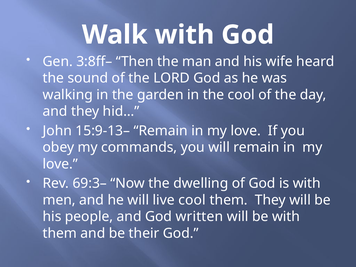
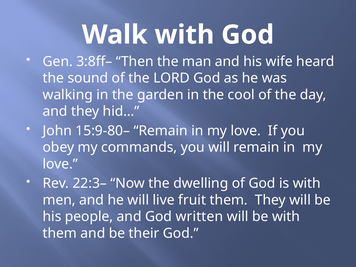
15:9-13–: 15:9-13– -> 15:9-80– (103, 131)
69:3–: 69:3– -> 22:3– (90, 183)
live cool: cool -> fruit (192, 200)
